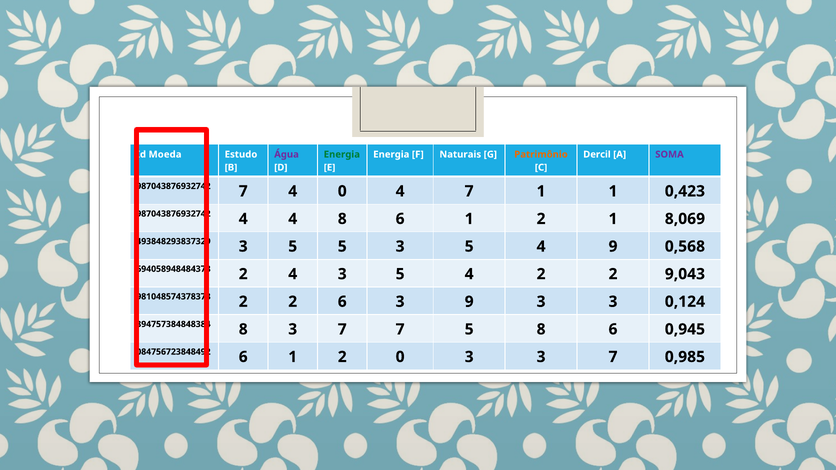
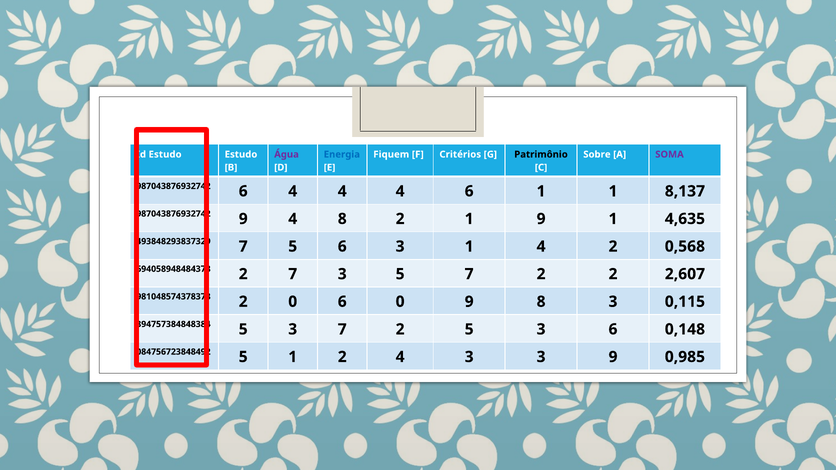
Moeda: Moeda -> Estudo (165, 154)
Energia colour: green -> blue (342, 154)
Energia: Energia -> Fiquem (391, 154)
Naturais: Naturais -> Critérios (460, 154)
Patrimônio colour: orange -> black (541, 154)
Dercil: Dercil -> Sobre (597, 154)
7: 7 -> 6 (243, 191)
0: 0 -> 4 (342, 191)
4 7: 7 -> 6 (469, 191)
0,423: 0,423 -> 8,137 (685, 191)
4: 4 -> 9 (243, 219)
4 8 6: 6 -> 2 (400, 219)
2: 2 -> 9 (541, 219)
8,069: 8,069 -> 4,635 (685, 219)
3: 3 -> 7 (243, 247)
5 5: 5 -> 6 (342, 247)
5: 5 -> 1 (469, 247)
4 9: 9 -> 2 (613, 247)
2 4: 4 -> 7 (293, 274)
4: 4 -> 7 (469, 274)
9,043: 9,043 -> 2,607 (685, 274)
2: 2 -> 0 (293, 302)
6 3: 3 -> 0 (400, 302)
9 3: 3 -> 8 (541, 302)
0,124: 0,124 -> 0,115 (685, 302)
8: 8 -> 5 (243, 329)
3 7 7: 7 -> 2 (400, 329)
8: 8 -> 3 (541, 329)
0,945: 0,945 -> 0,148 (685, 329)
6: 6 -> 5 (243, 357)
2 0: 0 -> 4 (400, 357)
3 3 7: 7 -> 9 (613, 357)
